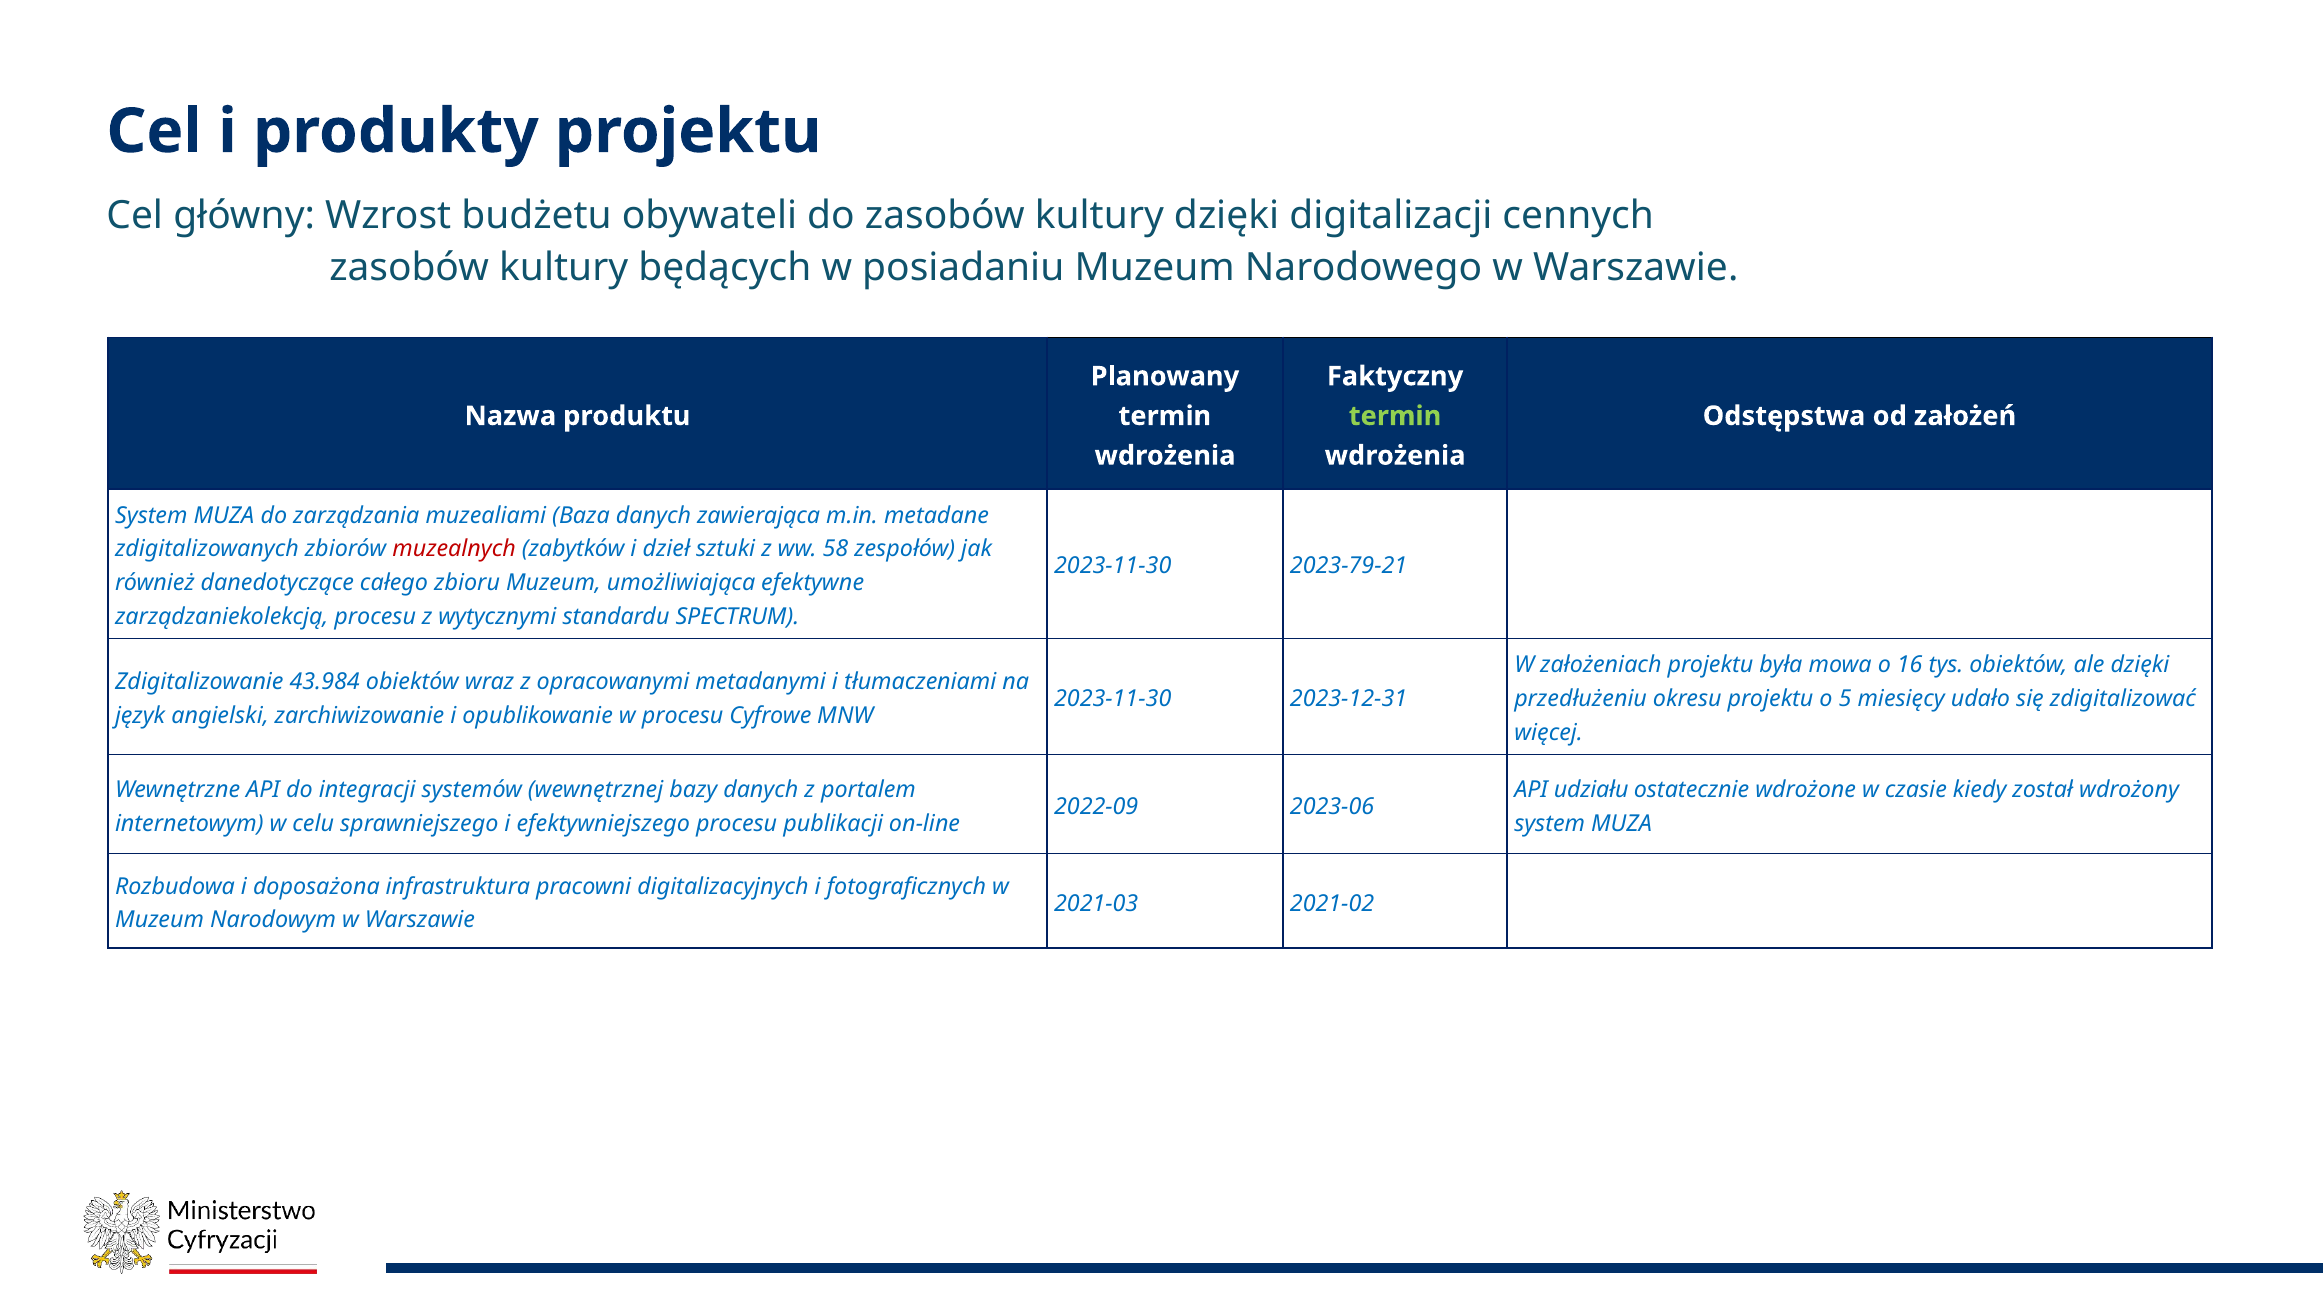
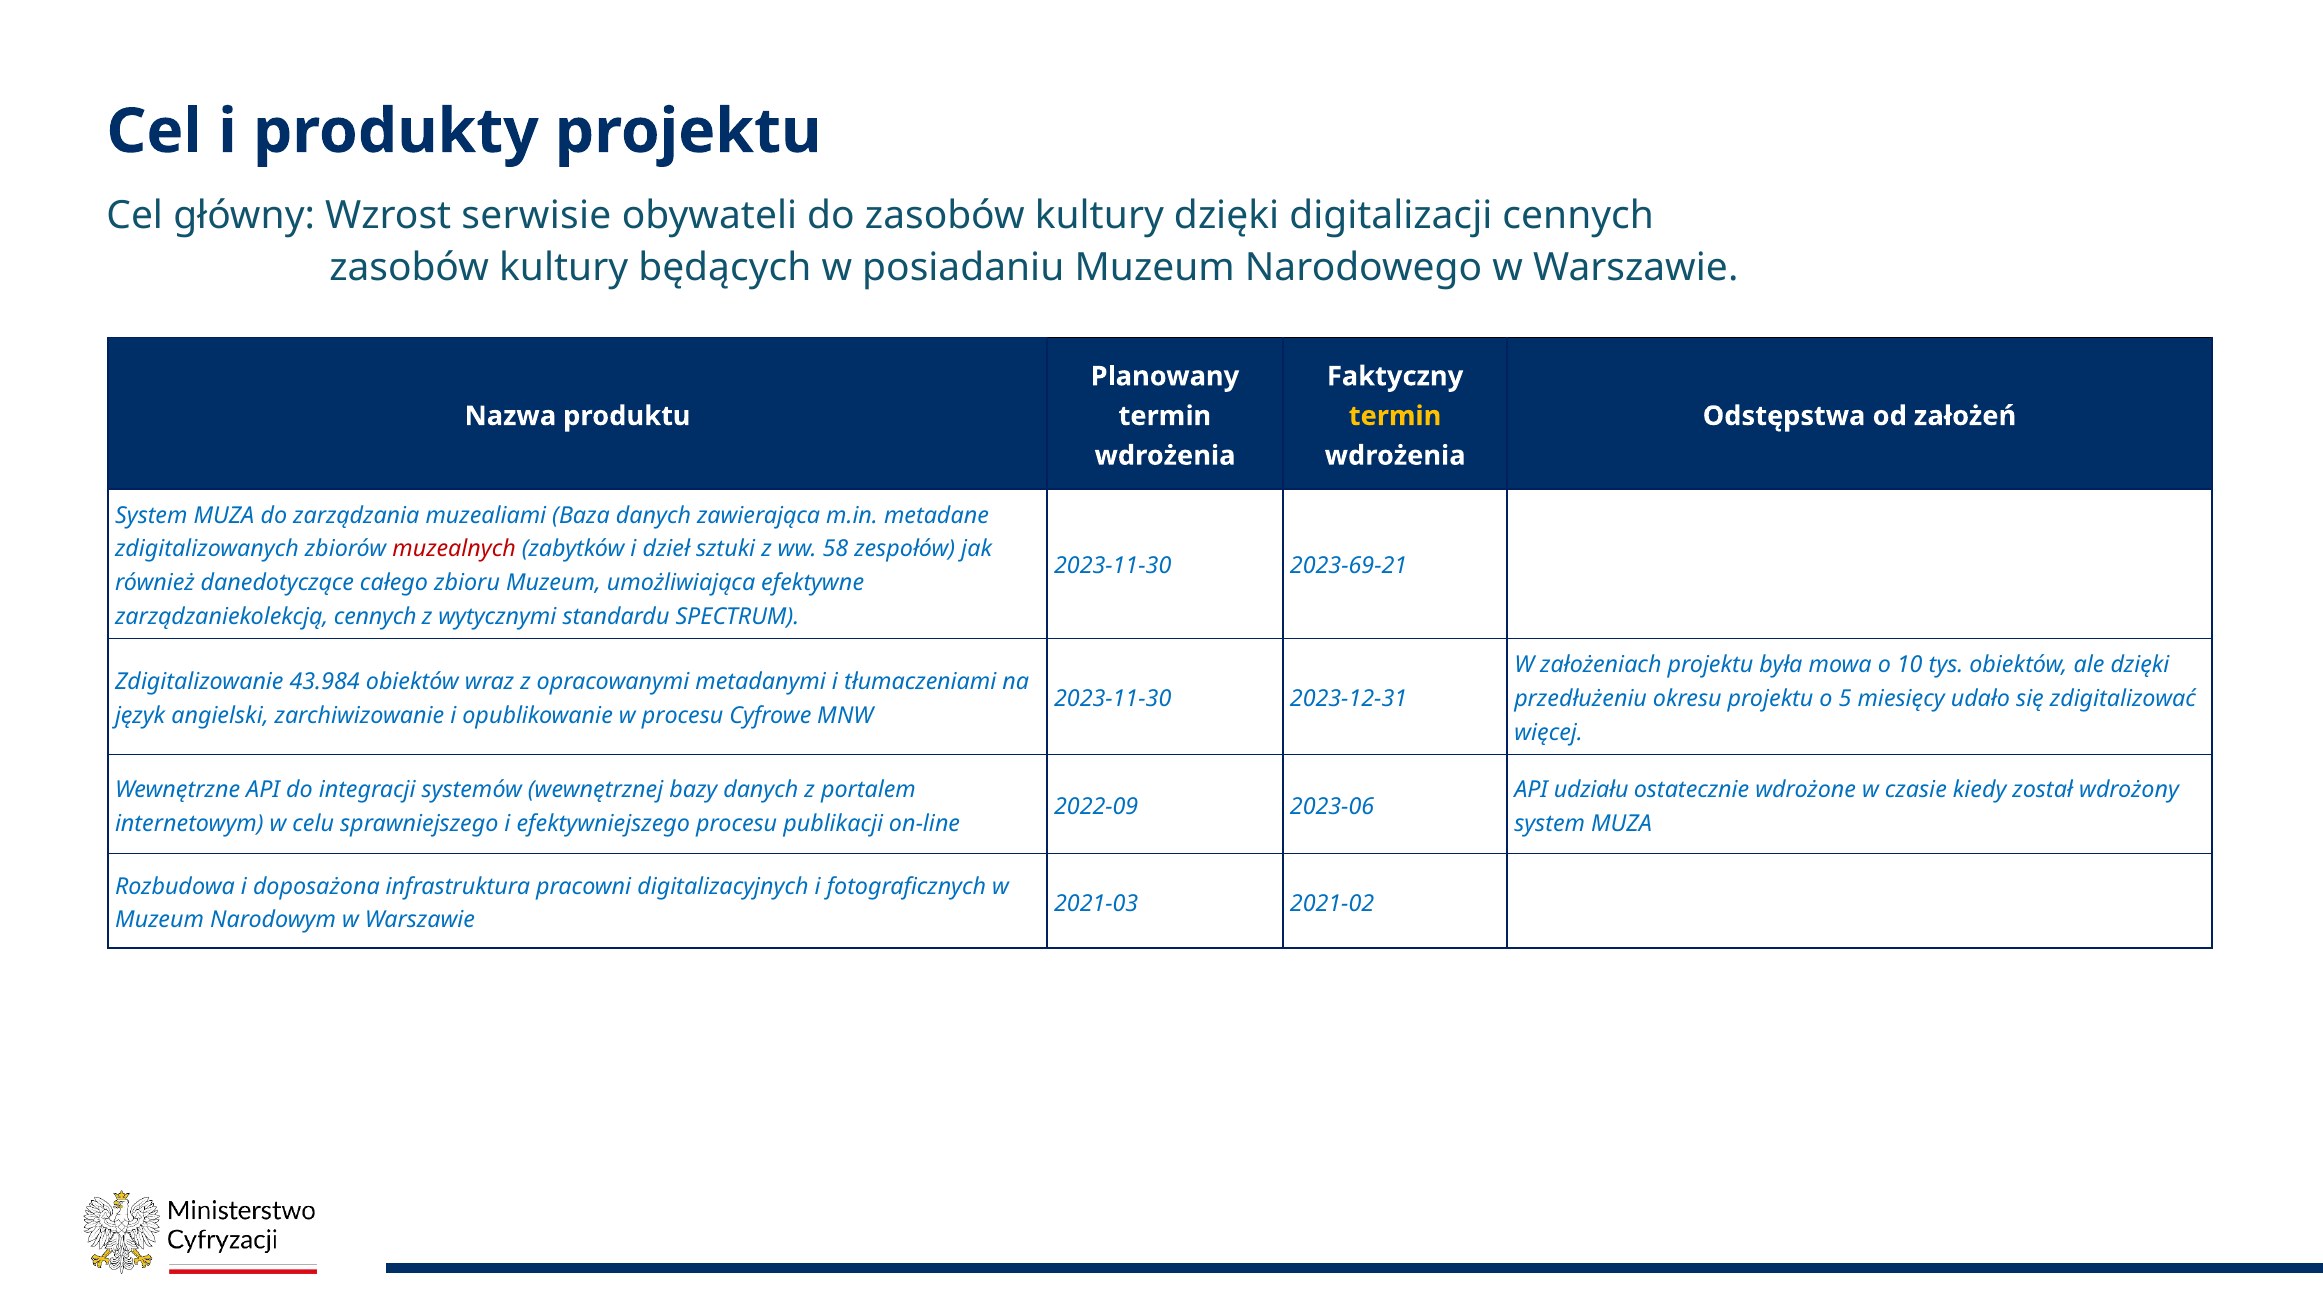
budżetu: budżetu -> serwisie (536, 216)
termin colour: light green -> yellow (1395, 416)
2023-79-21: 2023-79-21 -> 2023-69-21 (1349, 567)
zarządzaniekolekcją procesu: procesu -> cennych (375, 617)
16: 16 -> 10 (1910, 665)
